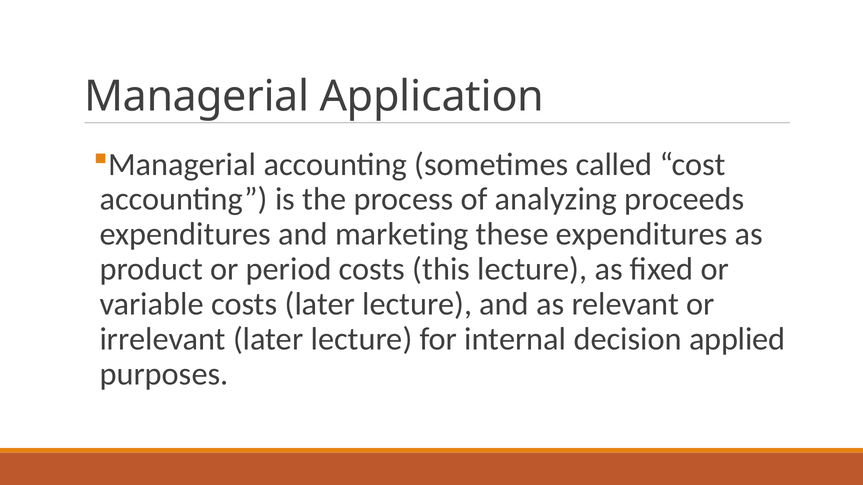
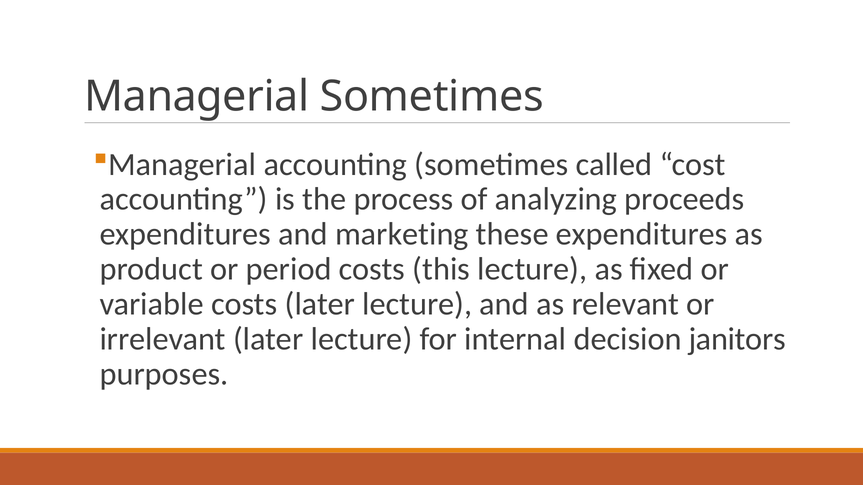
Managerial Application: Application -> Sometimes (432, 97)
applied: applied -> janitors (737, 339)
